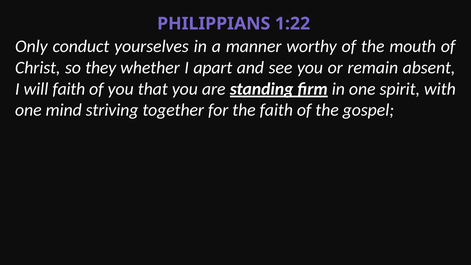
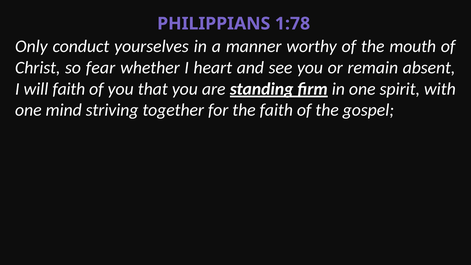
1:22: 1:22 -> 1:78 (293, 24)
they: they -> fear (101, 68)
apart: apart -> heart (213, 68)
